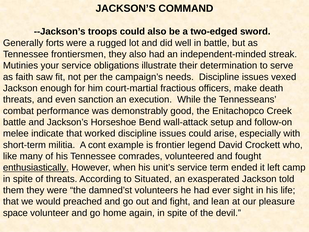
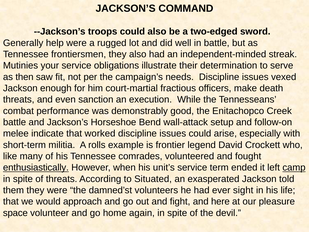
forts: forts -> help (55, 43)
faith: faith -> then (25, 77)
cont: cont -> rolls (97, 145)
camp underline: none -> present (294, 167)
preached: preached -> approach (83, 201)
lean: lean -> here (220, 201)
